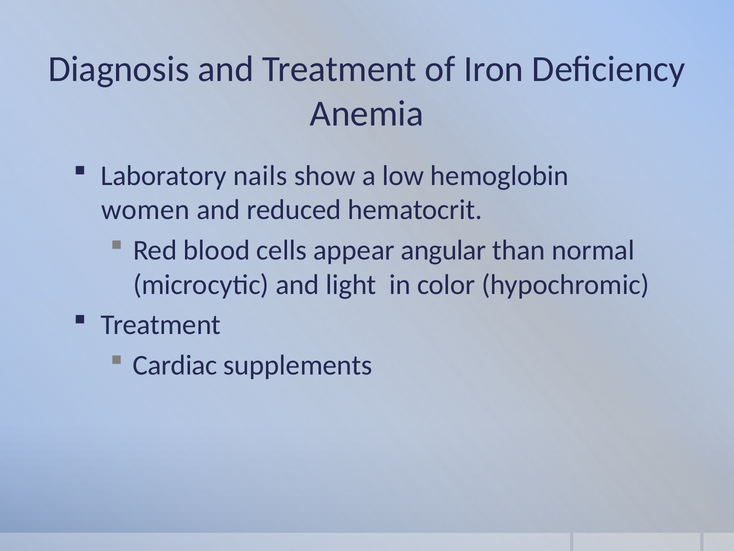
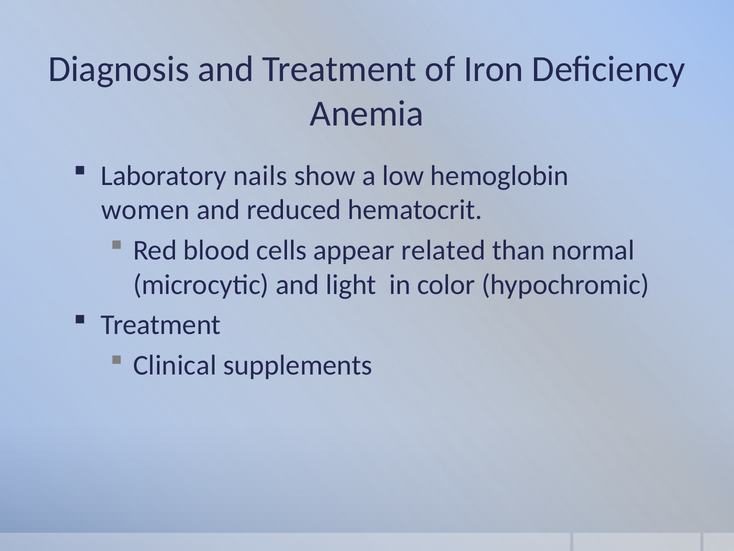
angular: angular -> related (443, 250)
Cardiac: Cardiac -> Clinical (175, 365)
